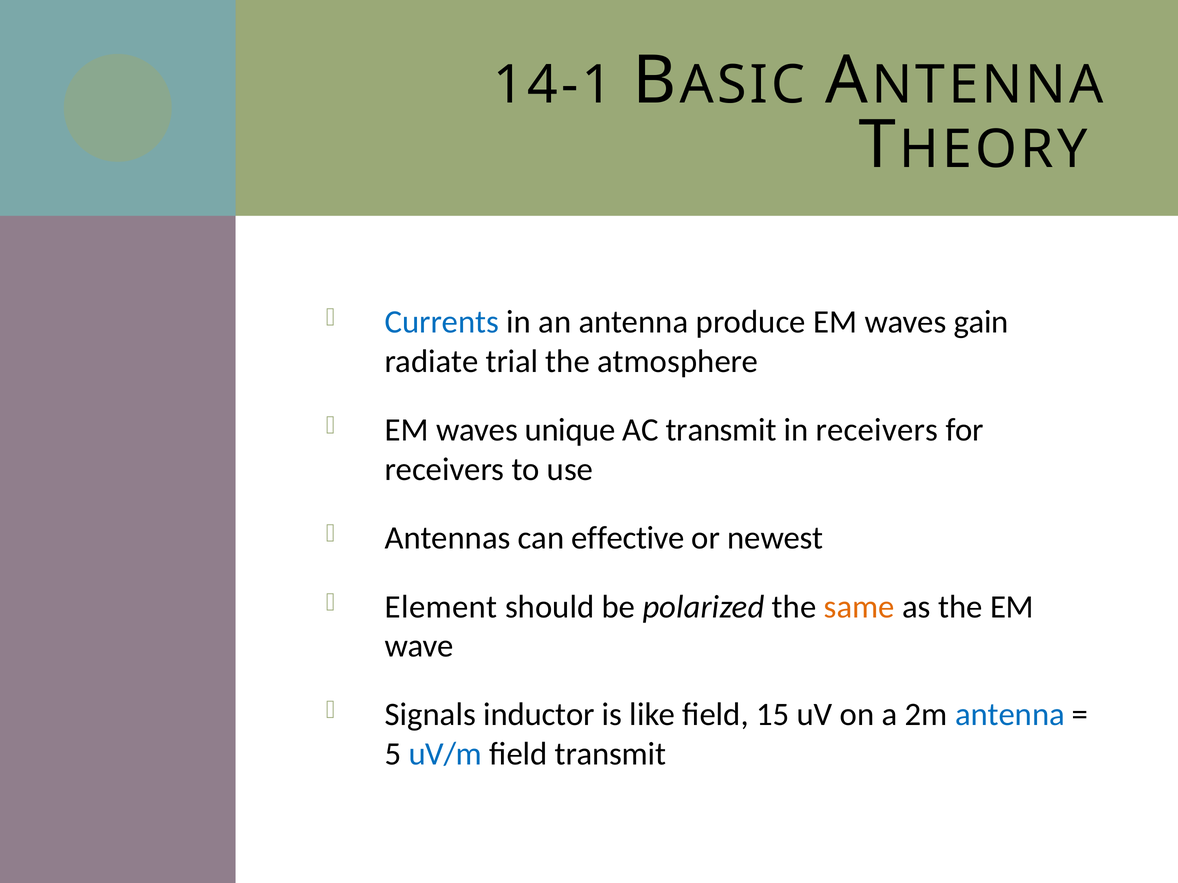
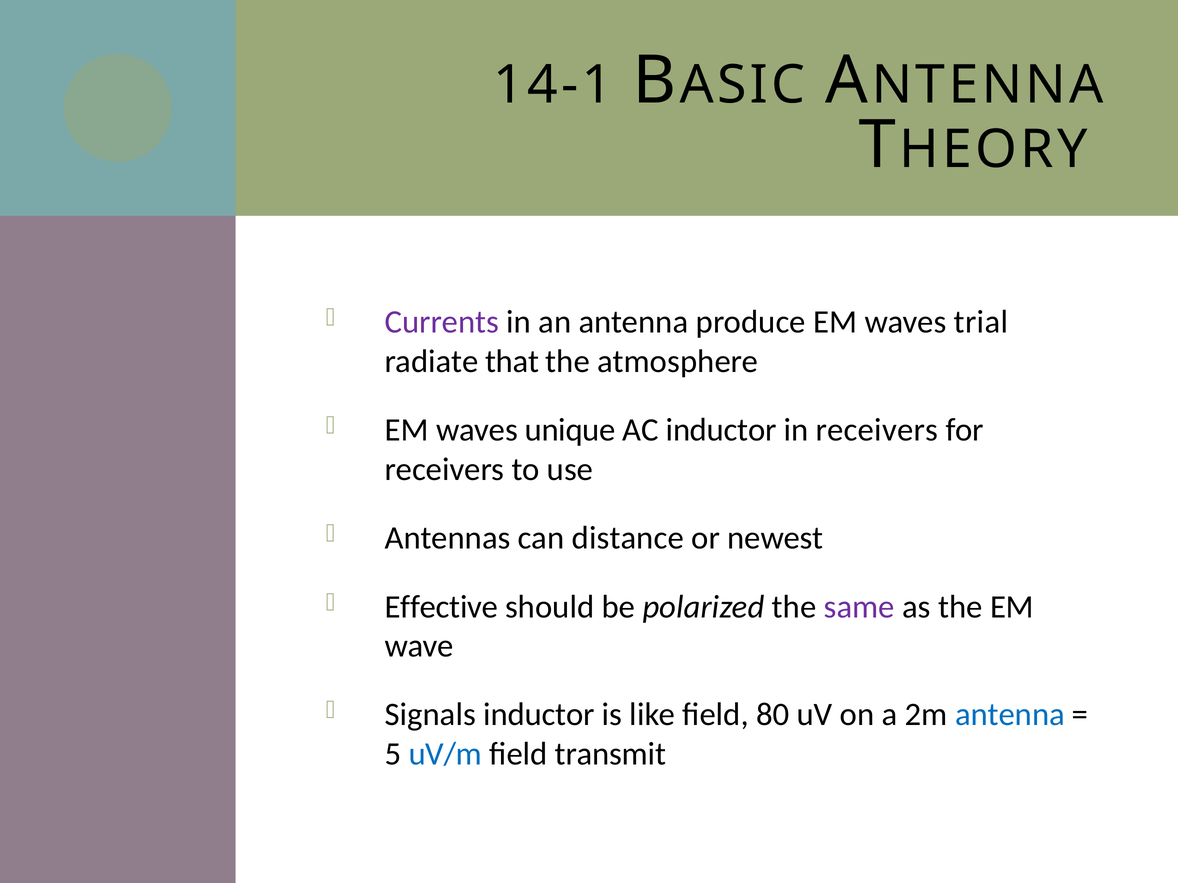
Currents colour: blue -> purple (442, 322)
gain: gain -> trial (981, 322)
trial: trial -> that (512, 362)
AC transmit: transmit -> inductor (721, 430)
effective: effective -> distance (628, 538)
Element: Element -> Effective (441, 607)
same colour: orange -> purple (859, 607)
15: 15 -> 80 (773, 715)
